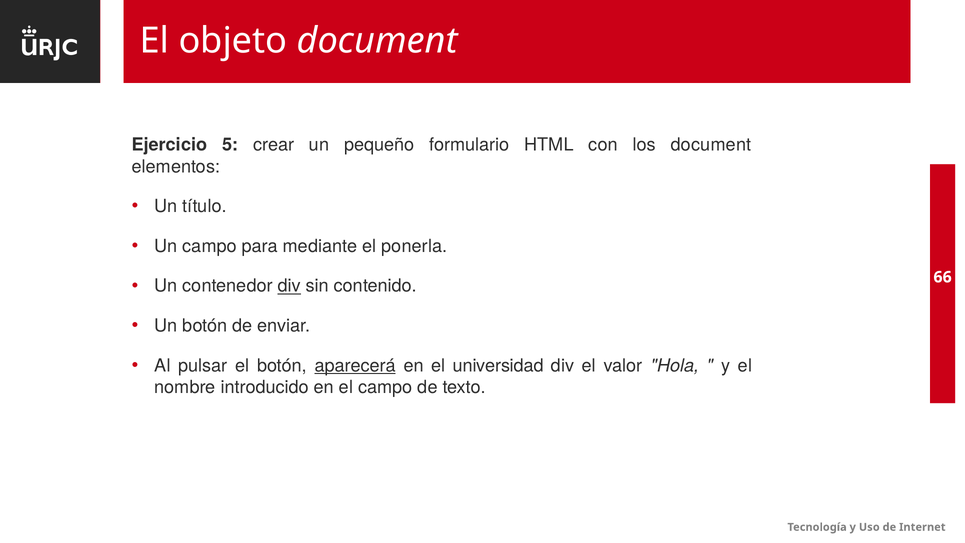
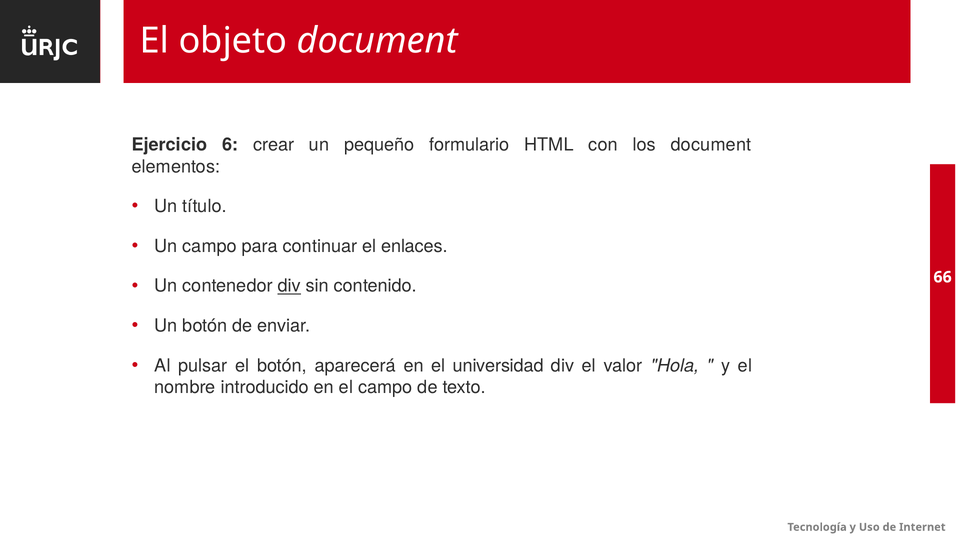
5: 5 -> 6 (230, 145)
mediante: mediante -> continuar (320, 246)
ponerla: ponerla -> enlaces (414, 246)
aparecerá underline: present -> none (355, 366)
